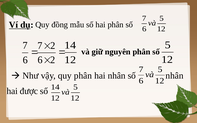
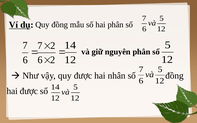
quy phân: phân -> được (83, 76)
số nhân: nhân -> đồng (175, 76)
